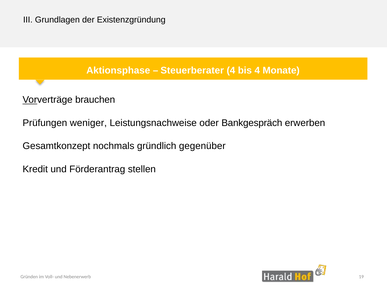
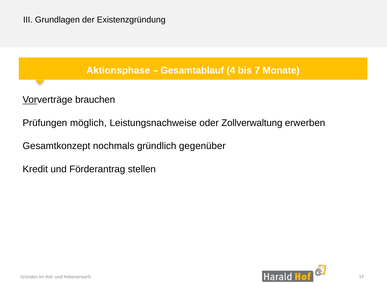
Steuerberater: Steuerberater -> Gesamtablauf (192, 70)
bis 4: 4 -> 7 (257, 70)
weniger: weniger -> möglich (88, 123)
Bankgespräch: Bankgespräch -> Zollverwaltung (252, 123)
